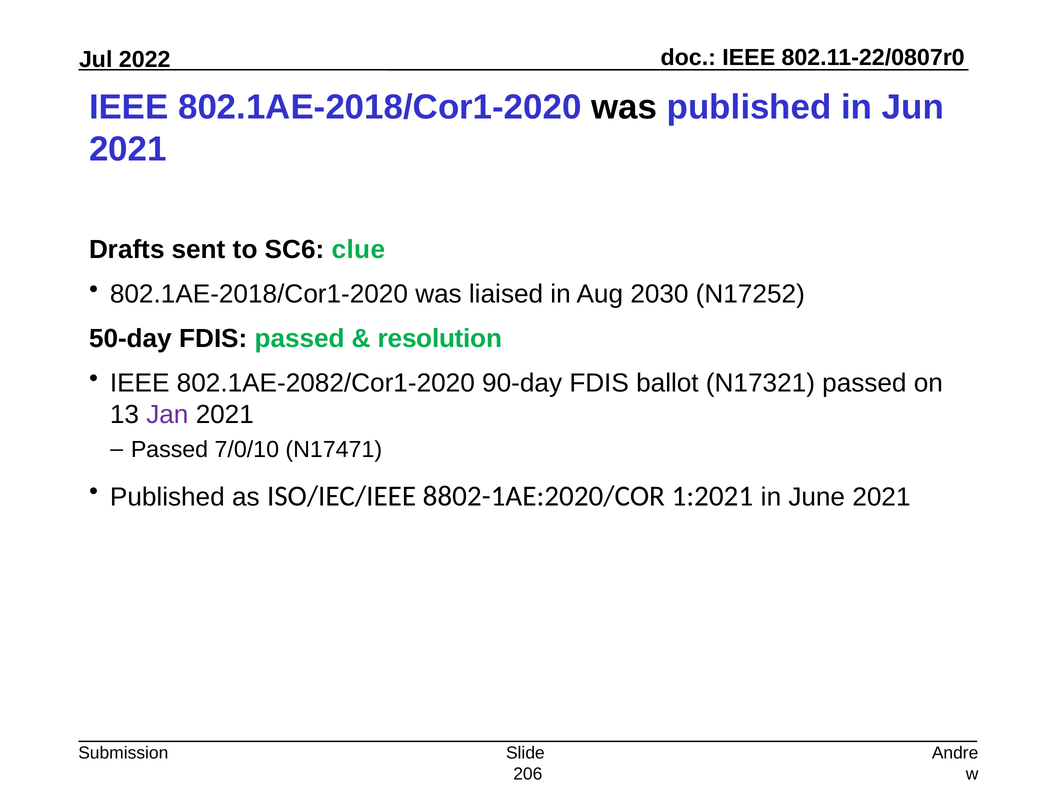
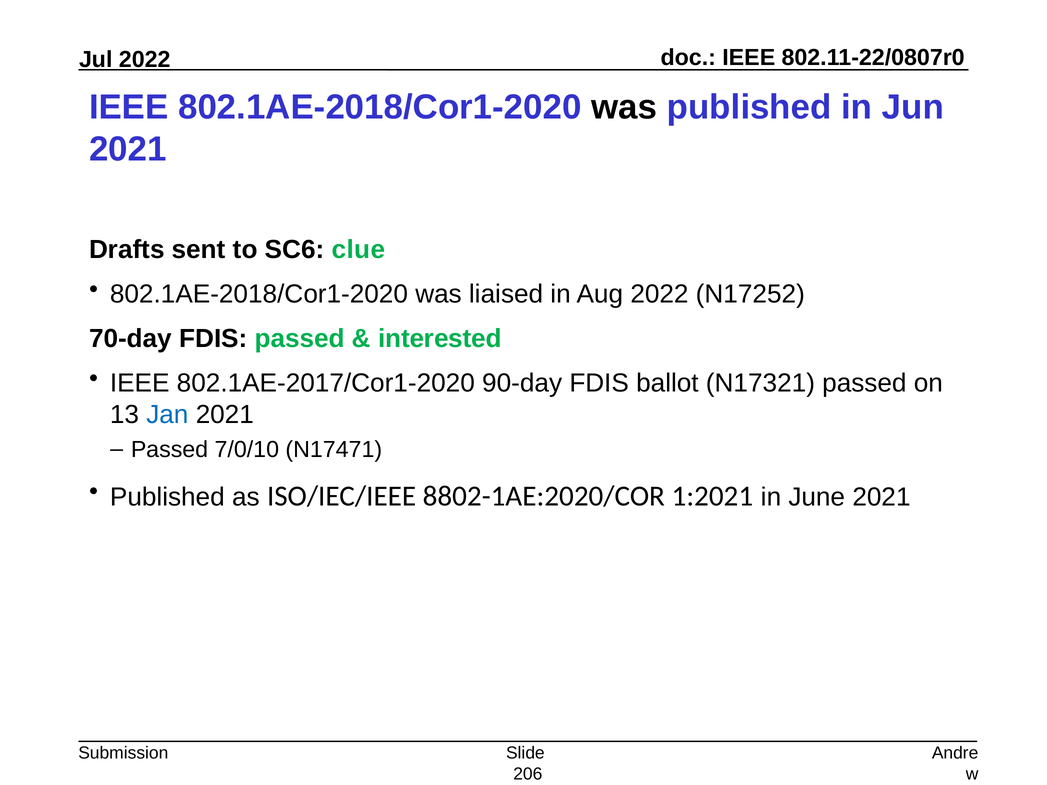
Aug 2030: 2030 -> 2022 (659, 294)
50-day: 50-day -> 70-day (130, 339)
resolution: resolution -> interested (440, 339)
802.1AE-2082/Cor1-2020: 802.1AE-2082/Cor1-2020 -> 802.1AE-2017/Cor1-2020 (326, 383)
Jan colour: purple -> blue (167, 415)
